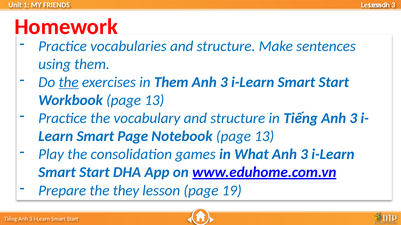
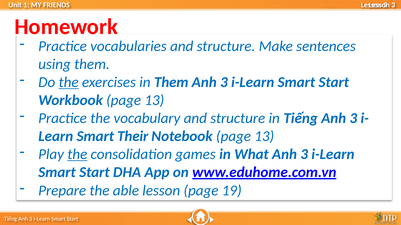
Smart Page: Page -> Their (133, 137)
the underline: none -> present (77, 155)
they: they -> able (126, 191)
